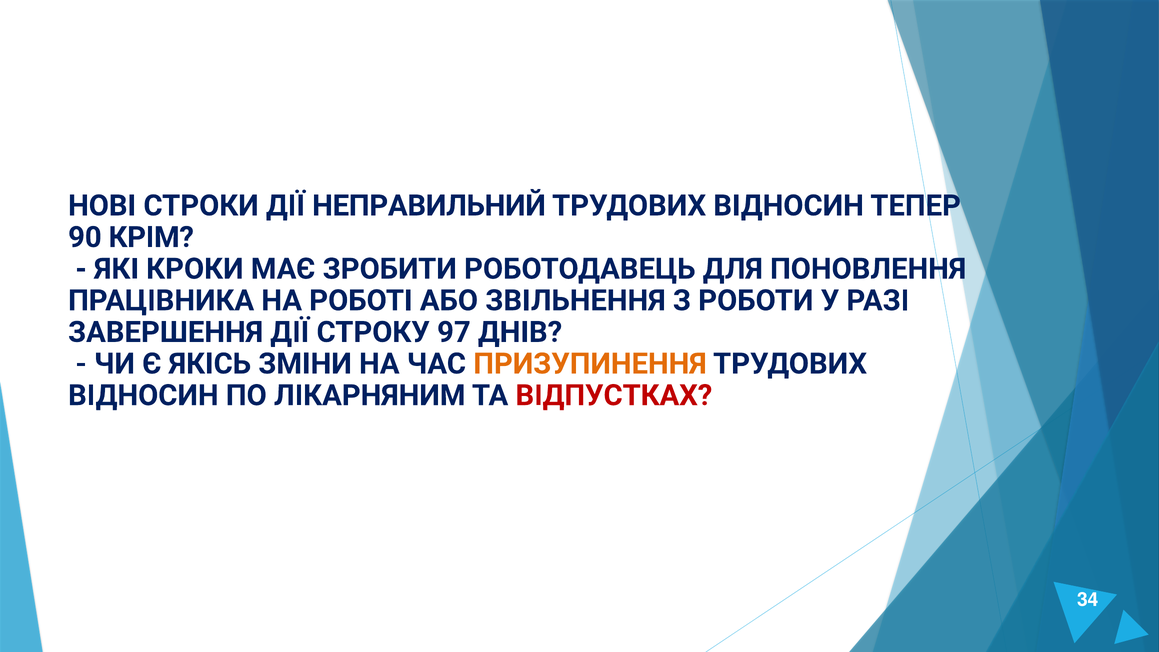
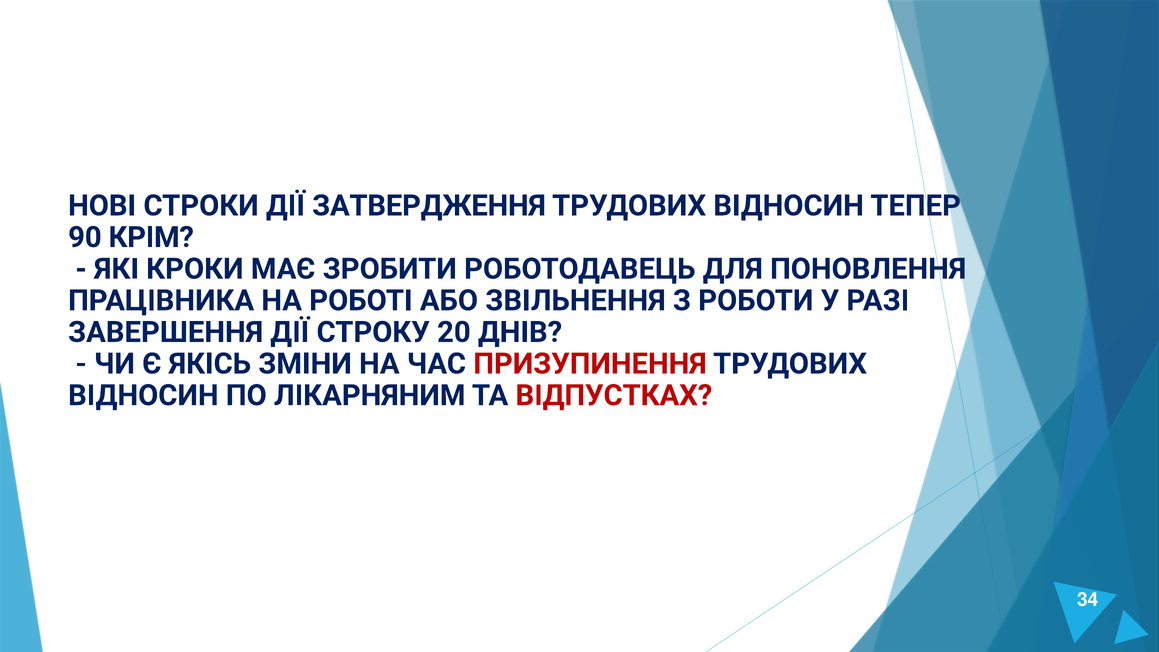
НЕПРАВИЛЬНИЙ: НЕПРАВИЛЬНИЙ -> ЗАТВЕРДЖЕННЯ (429, 206)
97: 97 -> 20 (454, 332)
ПРИЗУПИНЕННЯ colour: orange -> red (590, 364)
